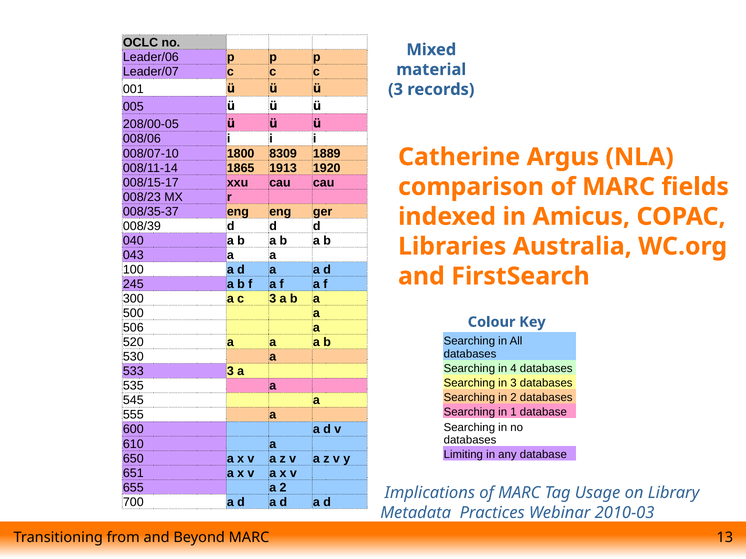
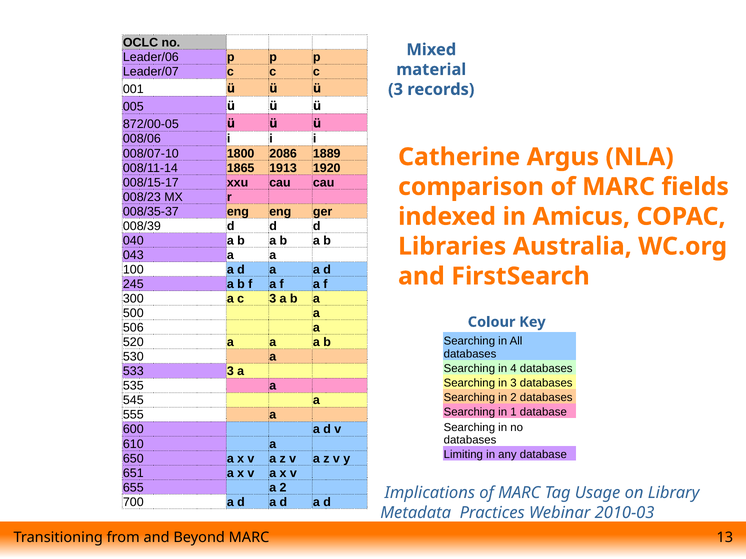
208/00-05: 208/00-05 -> 872/00-05 (151, 124)
8309: 8309 -> 2086 (283, 154)
